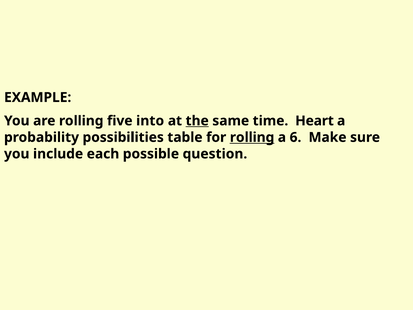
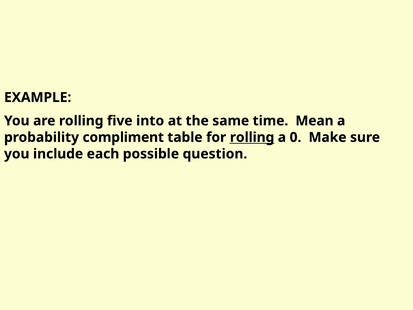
the underline: present -> none (197, 121)
Heart: Heart -> Mean (314, 121)
possibilities: possibilities -> compliment (123, 137)
6: 6 -> 0 (295, 137)
